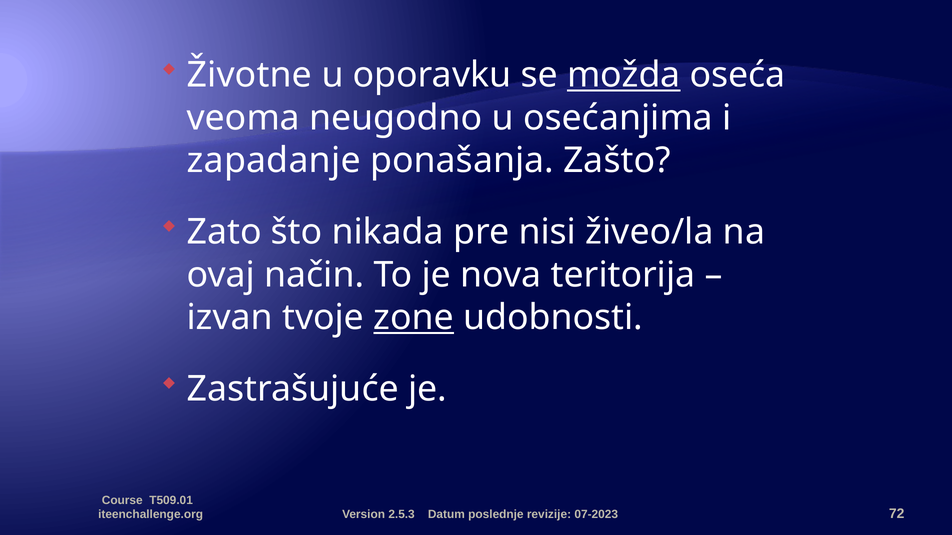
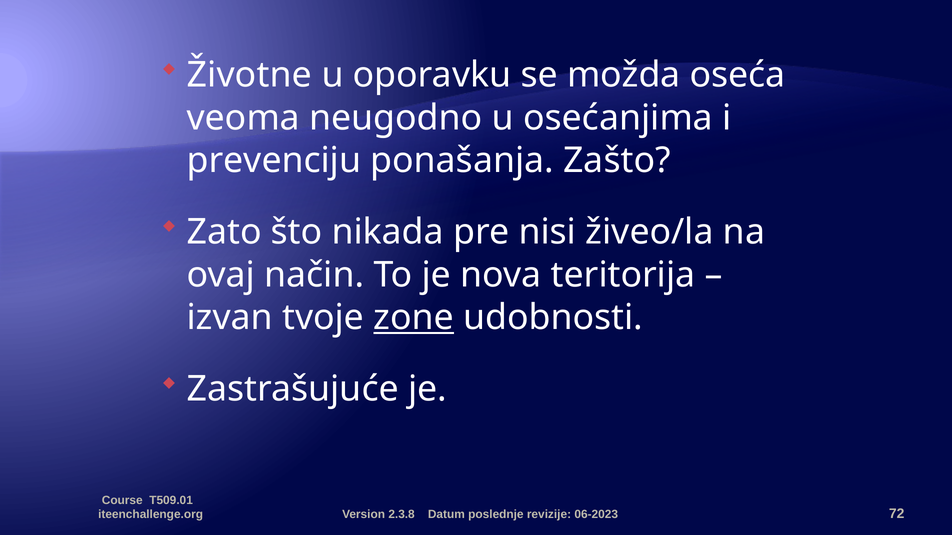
možda underline: present -> none (624, 75)
zapadanje: zapadanje -> prevenciju (274, 161)
2.5.3: 2.5.3 -> 2.3.8 (402, 515)
07-2023: 07-2023 -> 06-2023 (596, 515)
